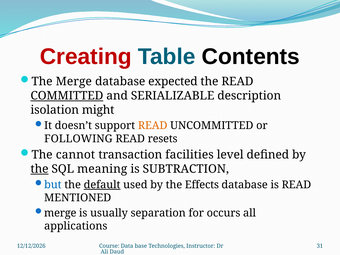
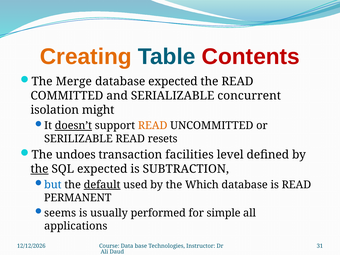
Creating colour: red -> orange (86, 57)
Contents colour: black -> red (251, 57)
COMMITTED underline: present -> none (67, 96)
description: description -> concurrent (249, 96)
doesn’t underline: none -> present (73, 126)
FOLLOWING: FOLLOWING -> SERILIZABLE (78, 139)
cannot: cannot -> undoes (76, 155)
SQL meaning: meaning -> expected (102, 169)
Effects: Effects -> Which (202, 185)
MENTIONED: MENTIONED -> PERMANENT (78, 198)
merge: merge -> seems (60, 213)
separation: separation -> performed (158, 213)
occurs: occurs -> simple (224, 213)
